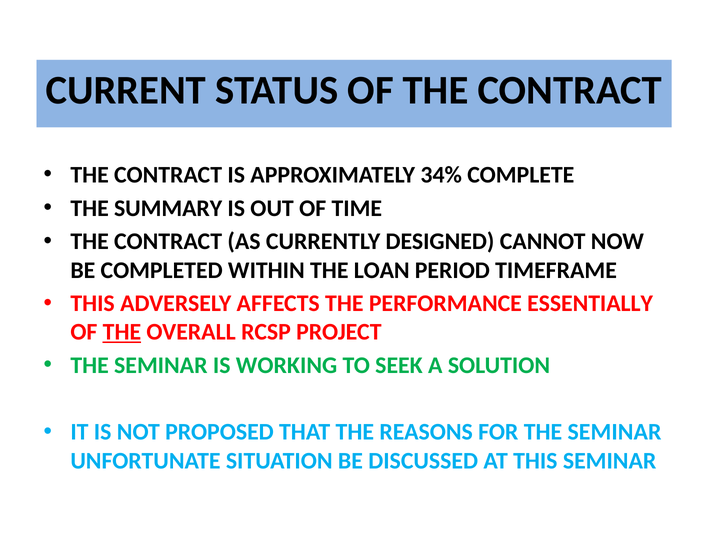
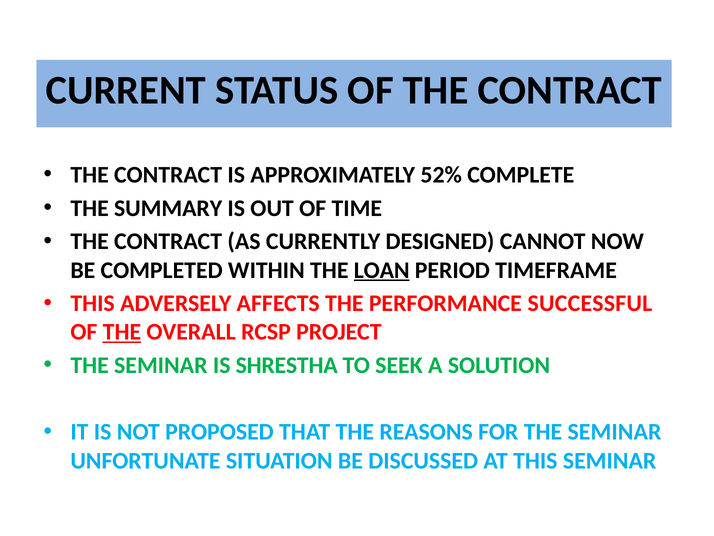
34%: 34% -> 52% (441, 175)
LOAN underline: none -> present (382, 270)
ESSENTIALLY: ESSENTIALLY -> SUCCESSFUL (590, 303)
WORKING: WORKING -> SHRESTHA (287, 365)
